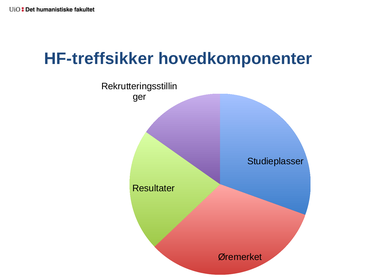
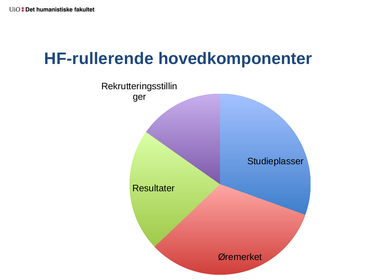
HF-treffsikker: HF-treffsikker -> HF-rullerende (99, 59)
